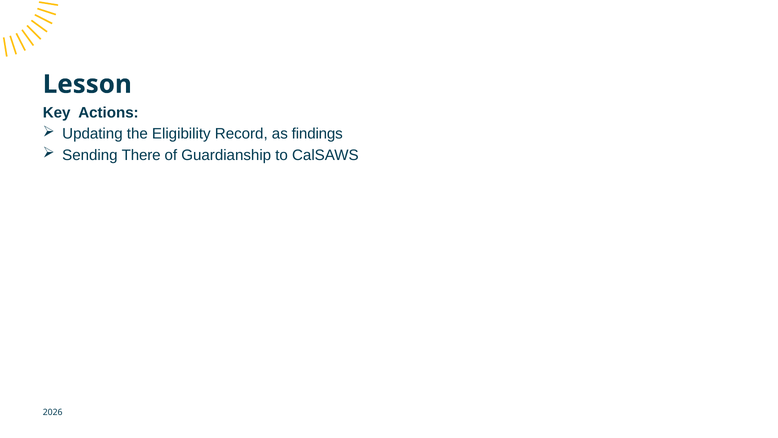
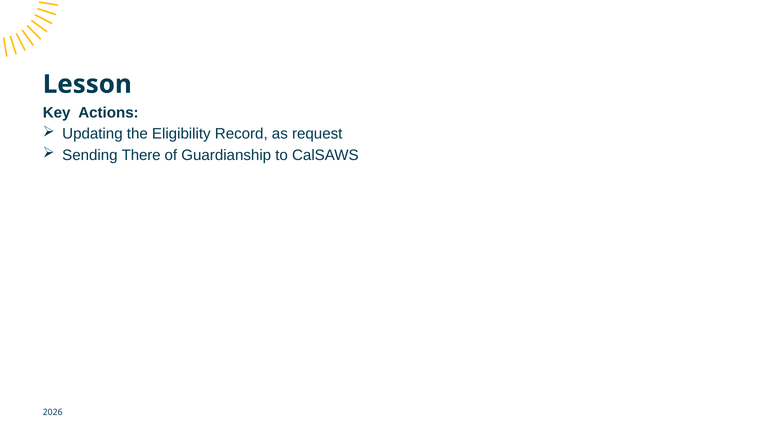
findings: findings -> request (317, 134)
